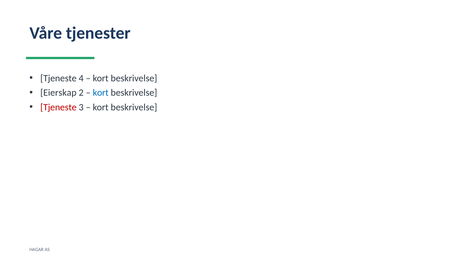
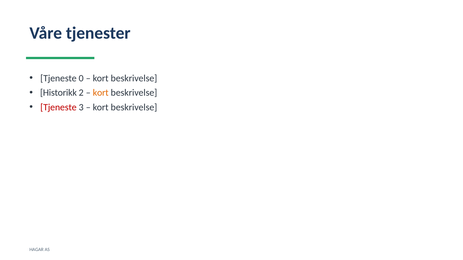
4: 4 -> 0 (81, 78)
Eierskap: Eierskap -> Historikk (58, 93)
kort colour: blue -> orange (101, 93)
